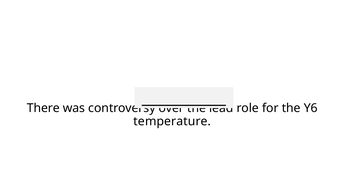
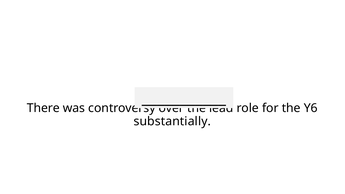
temperature: temperature -> substantially (172, 121)
